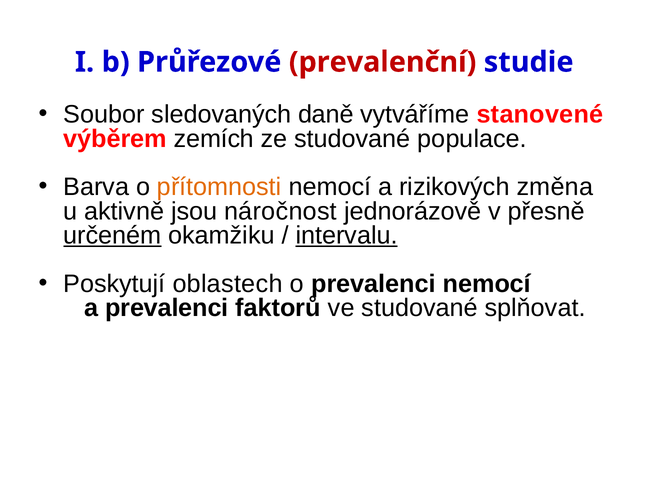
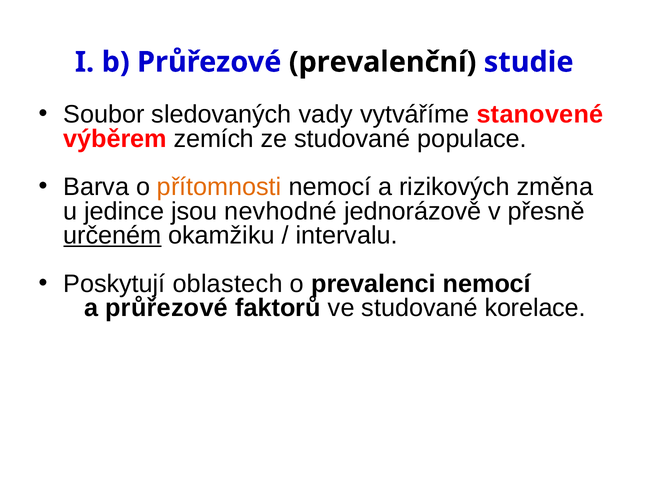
prevalenční colour: red -> black (383, 62)
daně: daně -> vady (326, 115)
aktivně: aktivně -> jedince (124, 211)
náročnost: náročnost -> nevhodné (281, 211)
intervalu underline: present -> none (347, 235)
a prevalenci: prevalenci -> průřezové (167, 308)
splňovat: splňovat -> korelace (535, 308)
